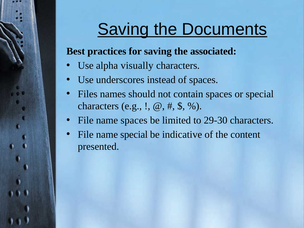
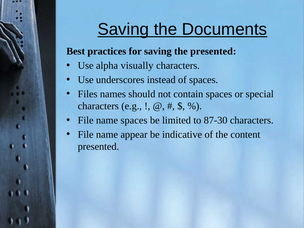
the associated: associated -> presented (213, 51)
29-30: 29-30 -> 87-30 (216, 120)
name special: special -> appear (134, 134)
